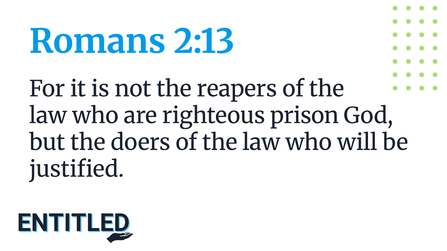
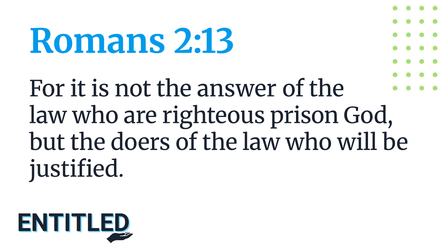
reapers: reapers -> answer (237, 89)
